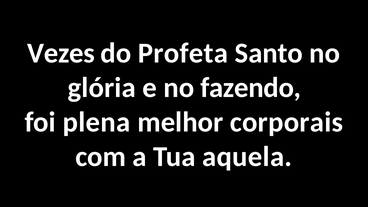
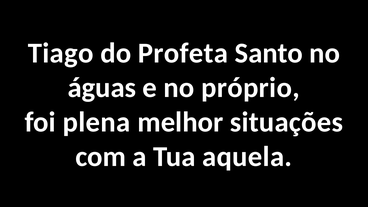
Vezes: Vezes -> Tiago (61, 53)
glória: glória -> águas (102, 88)
fazendo: fazendo -> próprio (250, 88)
corporais: corporais -> situações (286, 122)
